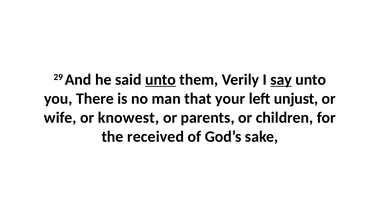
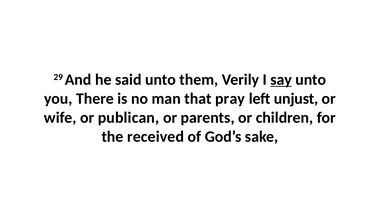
unto underline: present -> none (160, 79)
your: your -> pray (230, 98)
knowest: knowest -> publican (128, 117)
